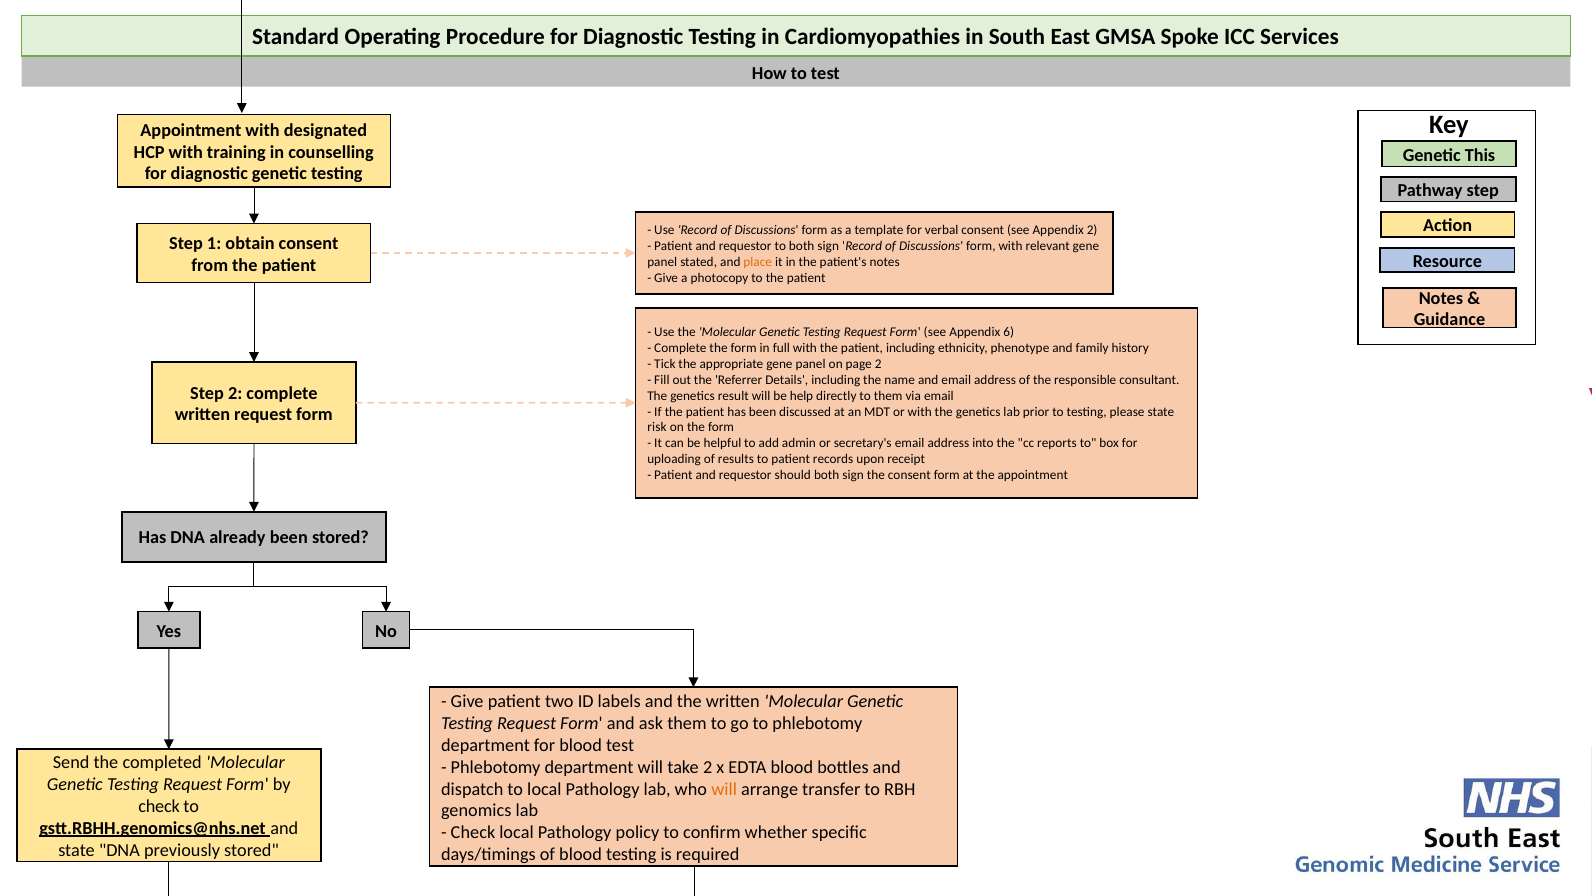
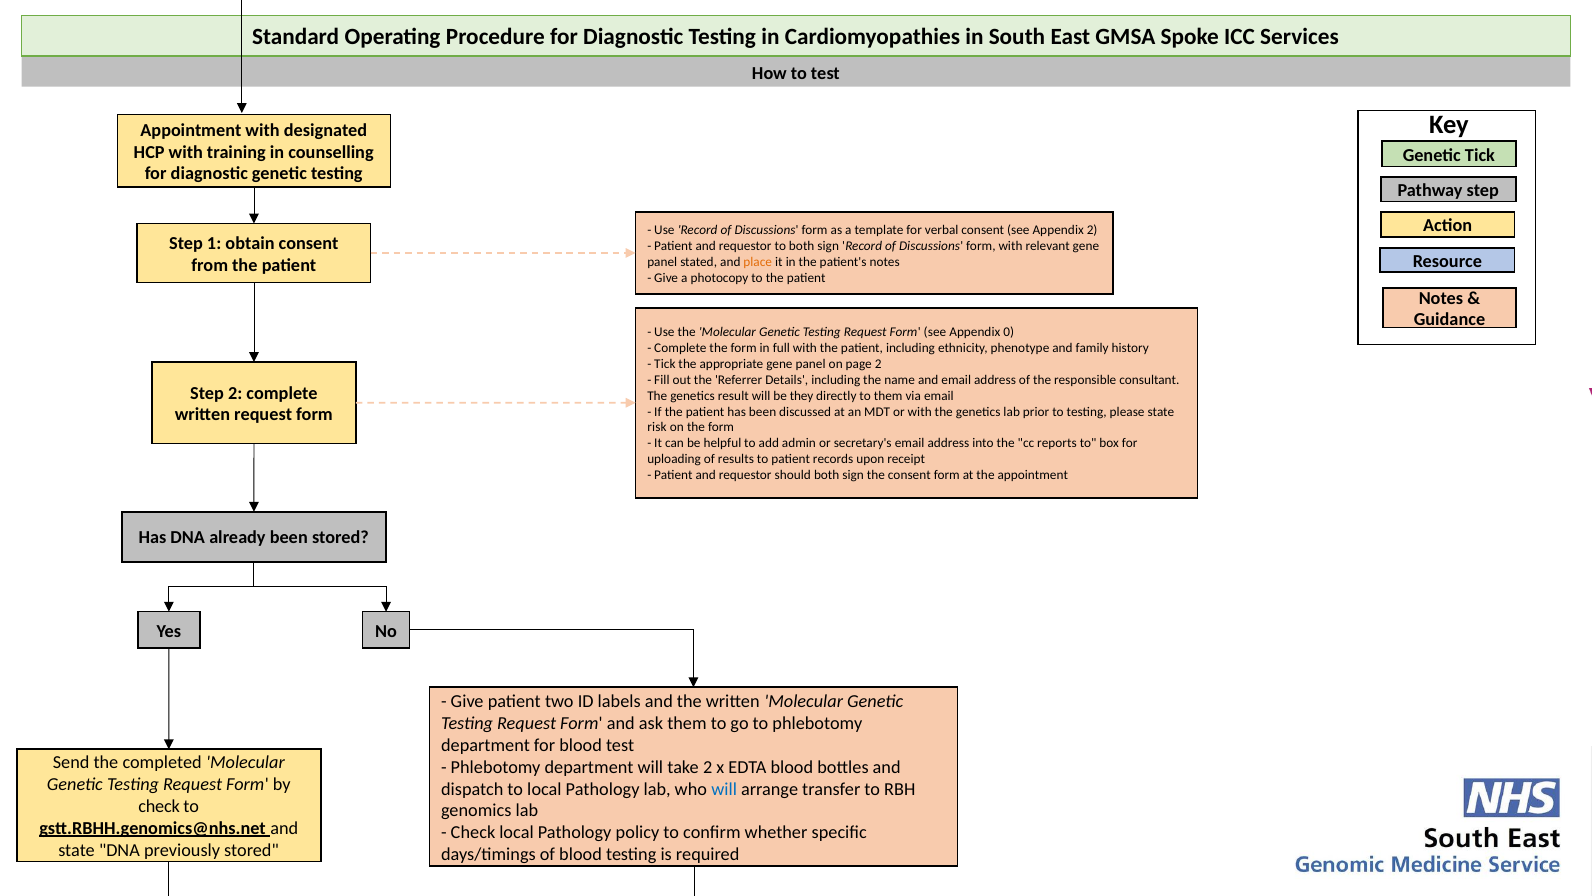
Genetic This: This -> Tick (1480, 155)
6: 6 -> 0 (1009, 332)
help: help -> they (802, 396)
will colour: orange -> blue (724, 789)
